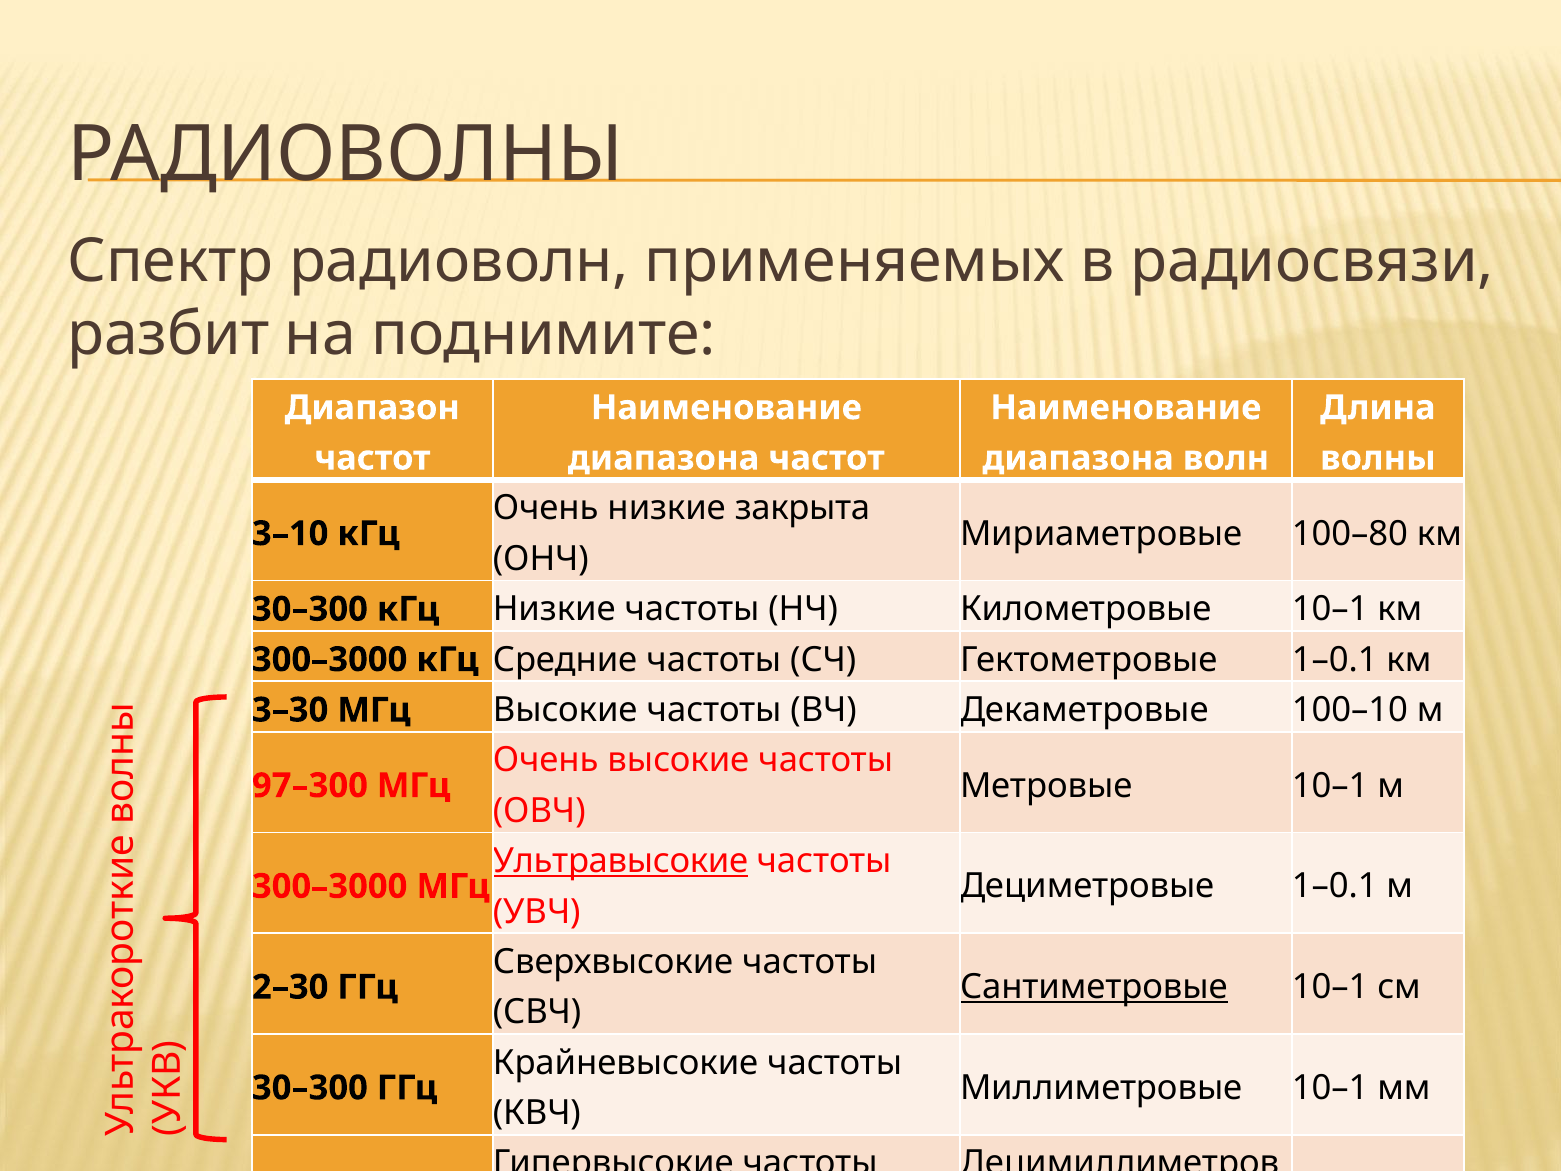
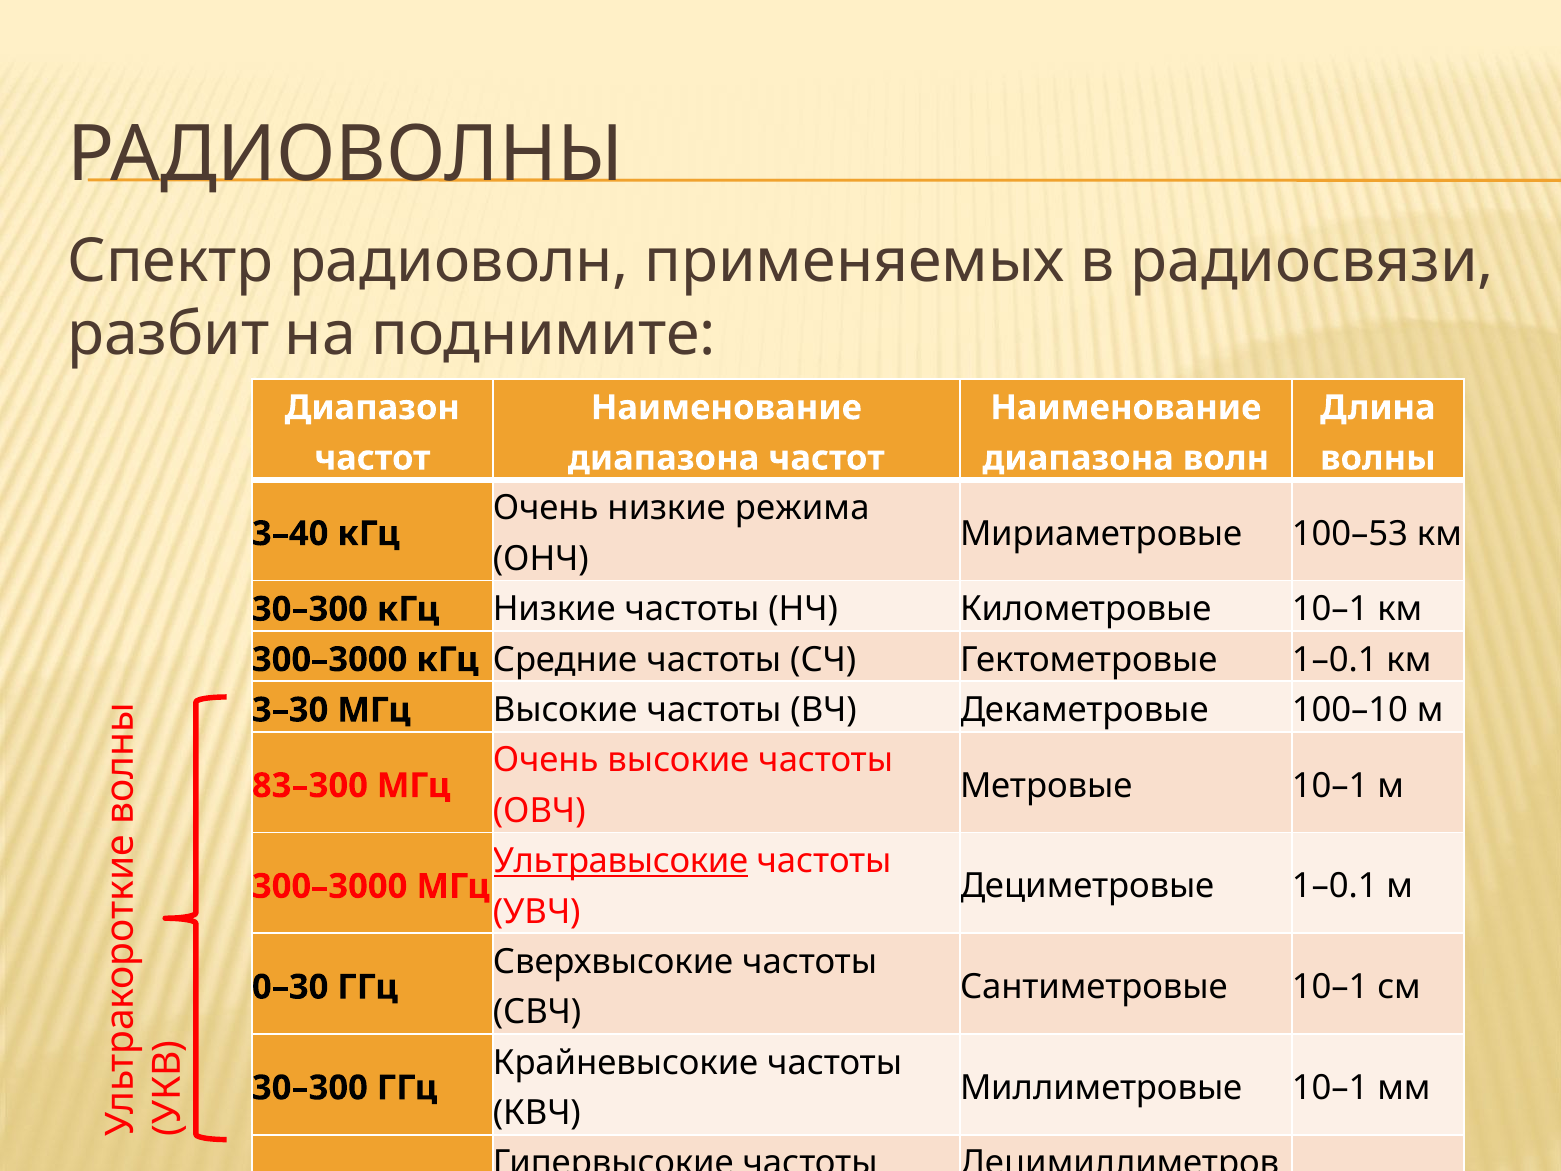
закрыта: закрыта -> режима (802, 508)
100–80: 100–80 -> 100–53 (1350, 534)
3–10: 3–10 -> 3–40 (290, 534)
97–300: 97–300 -> 83–300 (310, 786)
Сантиметровые underline: present -> none (1094, 987)
2–30: 2–30 -> 0–30 (290, 987)
